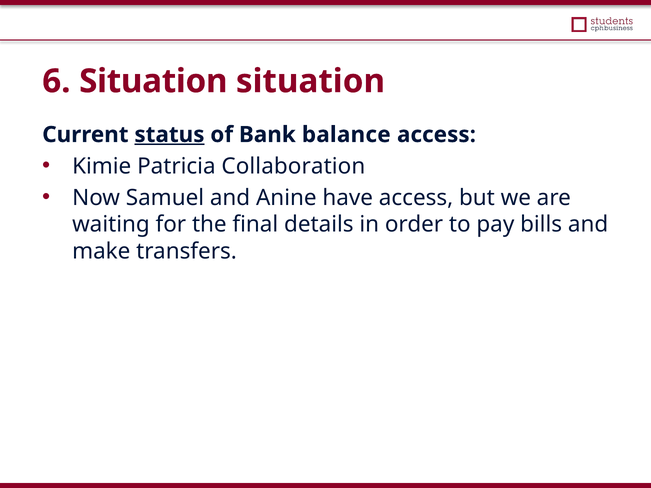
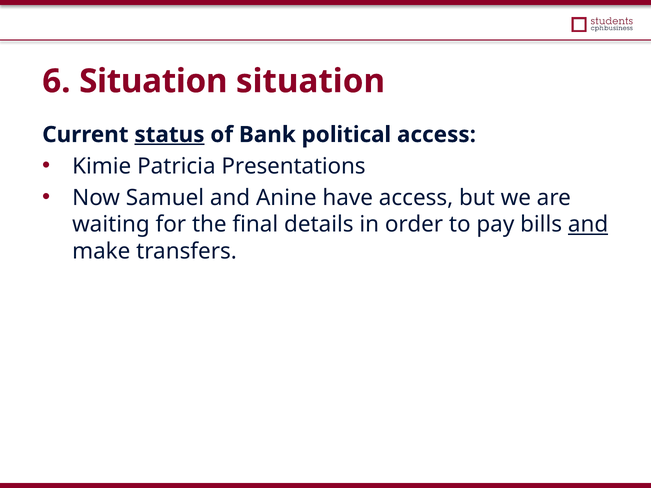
balance: balance -> political (346, 135)
Collaboration: Collaboration -> Presentations (294, 166)
and underline: none -> present (588, 225)
